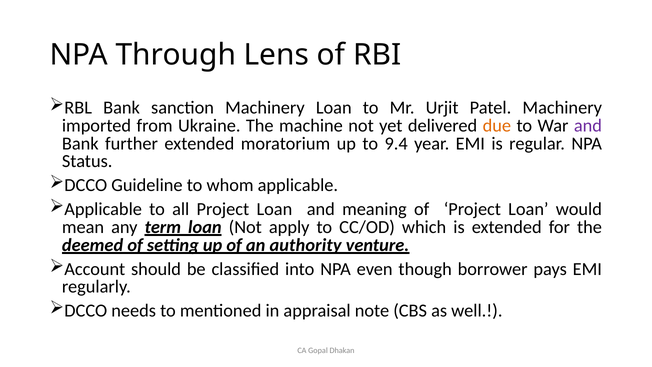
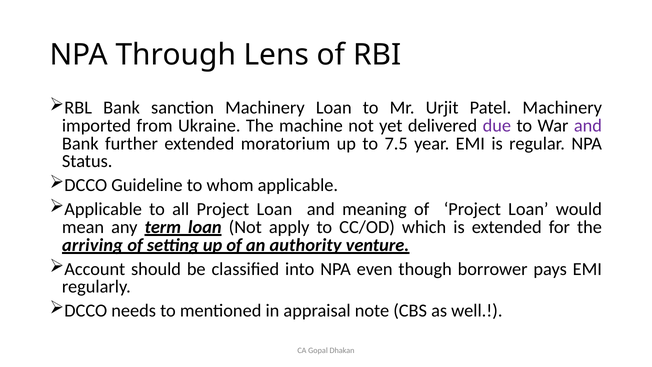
due colour: orange -> purple (497, 126)
9.4: 9.4 -> 7.5 (396, 143)
deemed: deemed -> arriving (92, 245)
